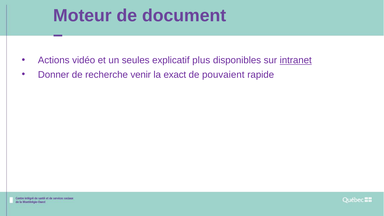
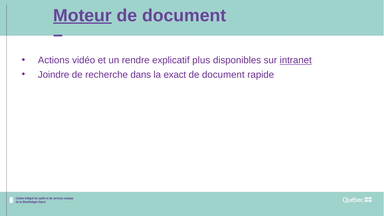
Moteur underline: none -> present (83, 16)
seules: seules -> rendre (136, 60)
Donner: Donner -> Joindre (54, 75)
venir: venir -> dans (141, 75)
pouvaient: pouvaient -> document (223, 75)
